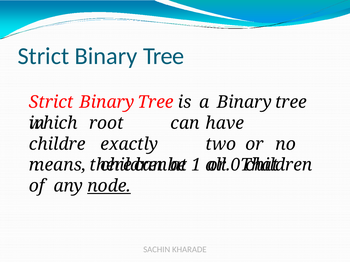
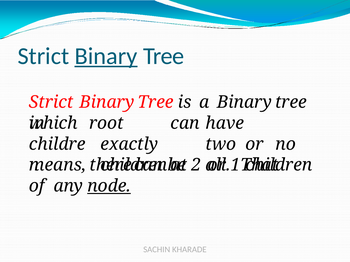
Binary underline: none -> present (106, 56)
1: 1 -> 2 (196, 165)
0: 0 -> 1 (235, 165)
